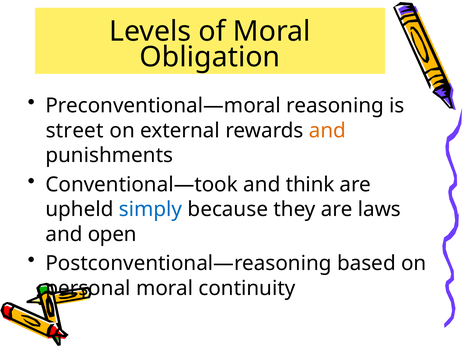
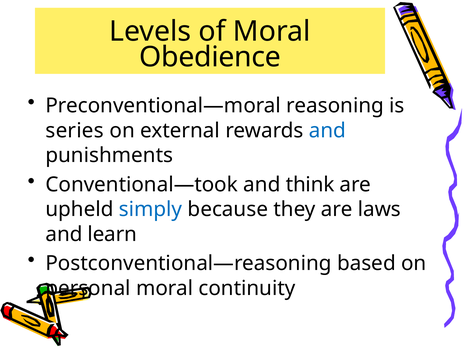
Obligation: Obligation -> Obedience (210, 57)
street: street -> series (75, 130)
and colour: orange -> blue (327, 130)
open: open -> learn (112, 234)
